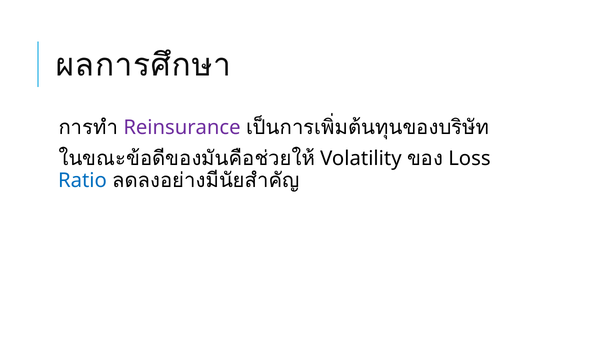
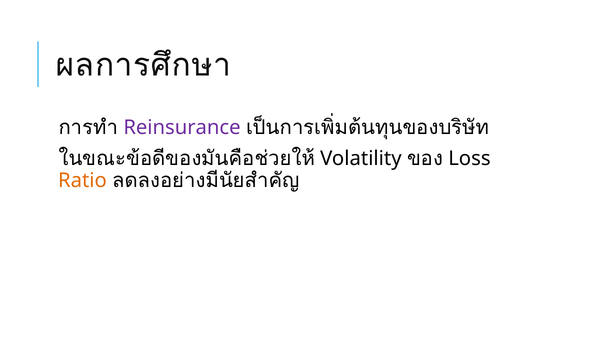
Ratio colour: blue -> orange (82, 180)
